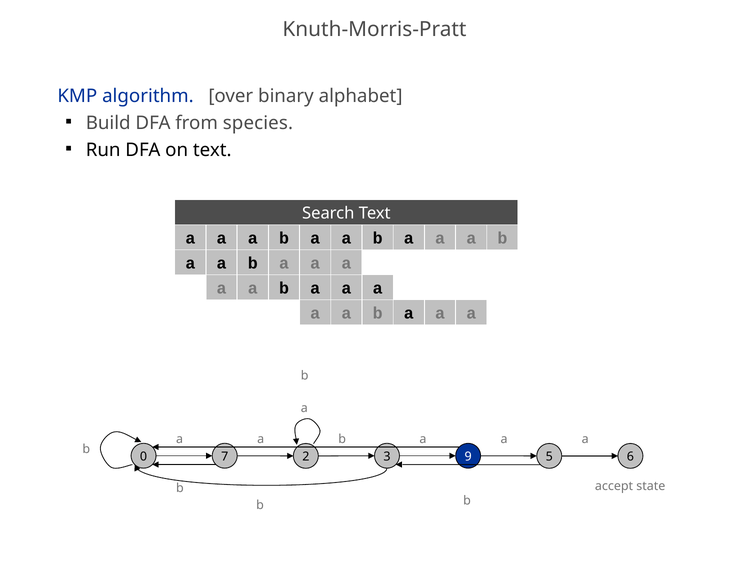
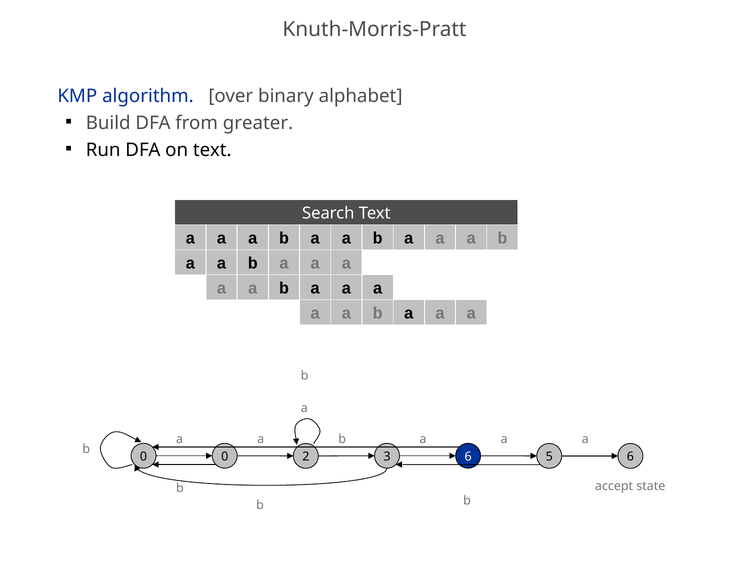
species: species -> greater (258, 123)
0 7: 7 -> 0 (225, 456)
3 9: 9 -> 6 (468, 456)
